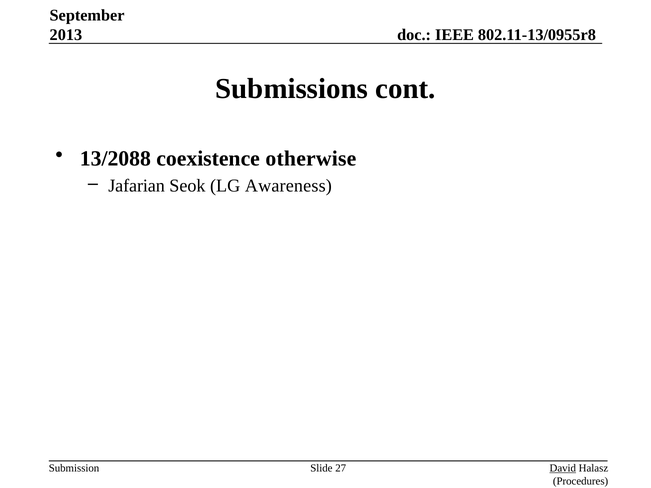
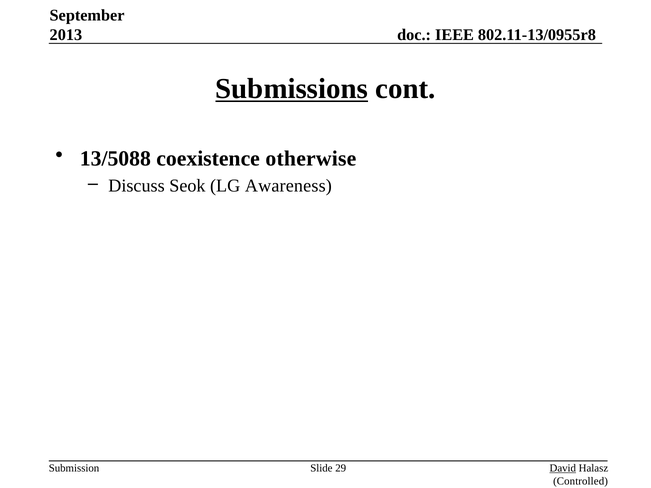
Submissions underline: none -> present (292, 89)
13/2088: 13/2088 -> 13/5088 (115, 159)
Jafarian: Jafarian -> Discuss (137, 186)
27: 27 -> 29 (341, 468)
Procedures: Procedures -> Controlled (581, 481)
